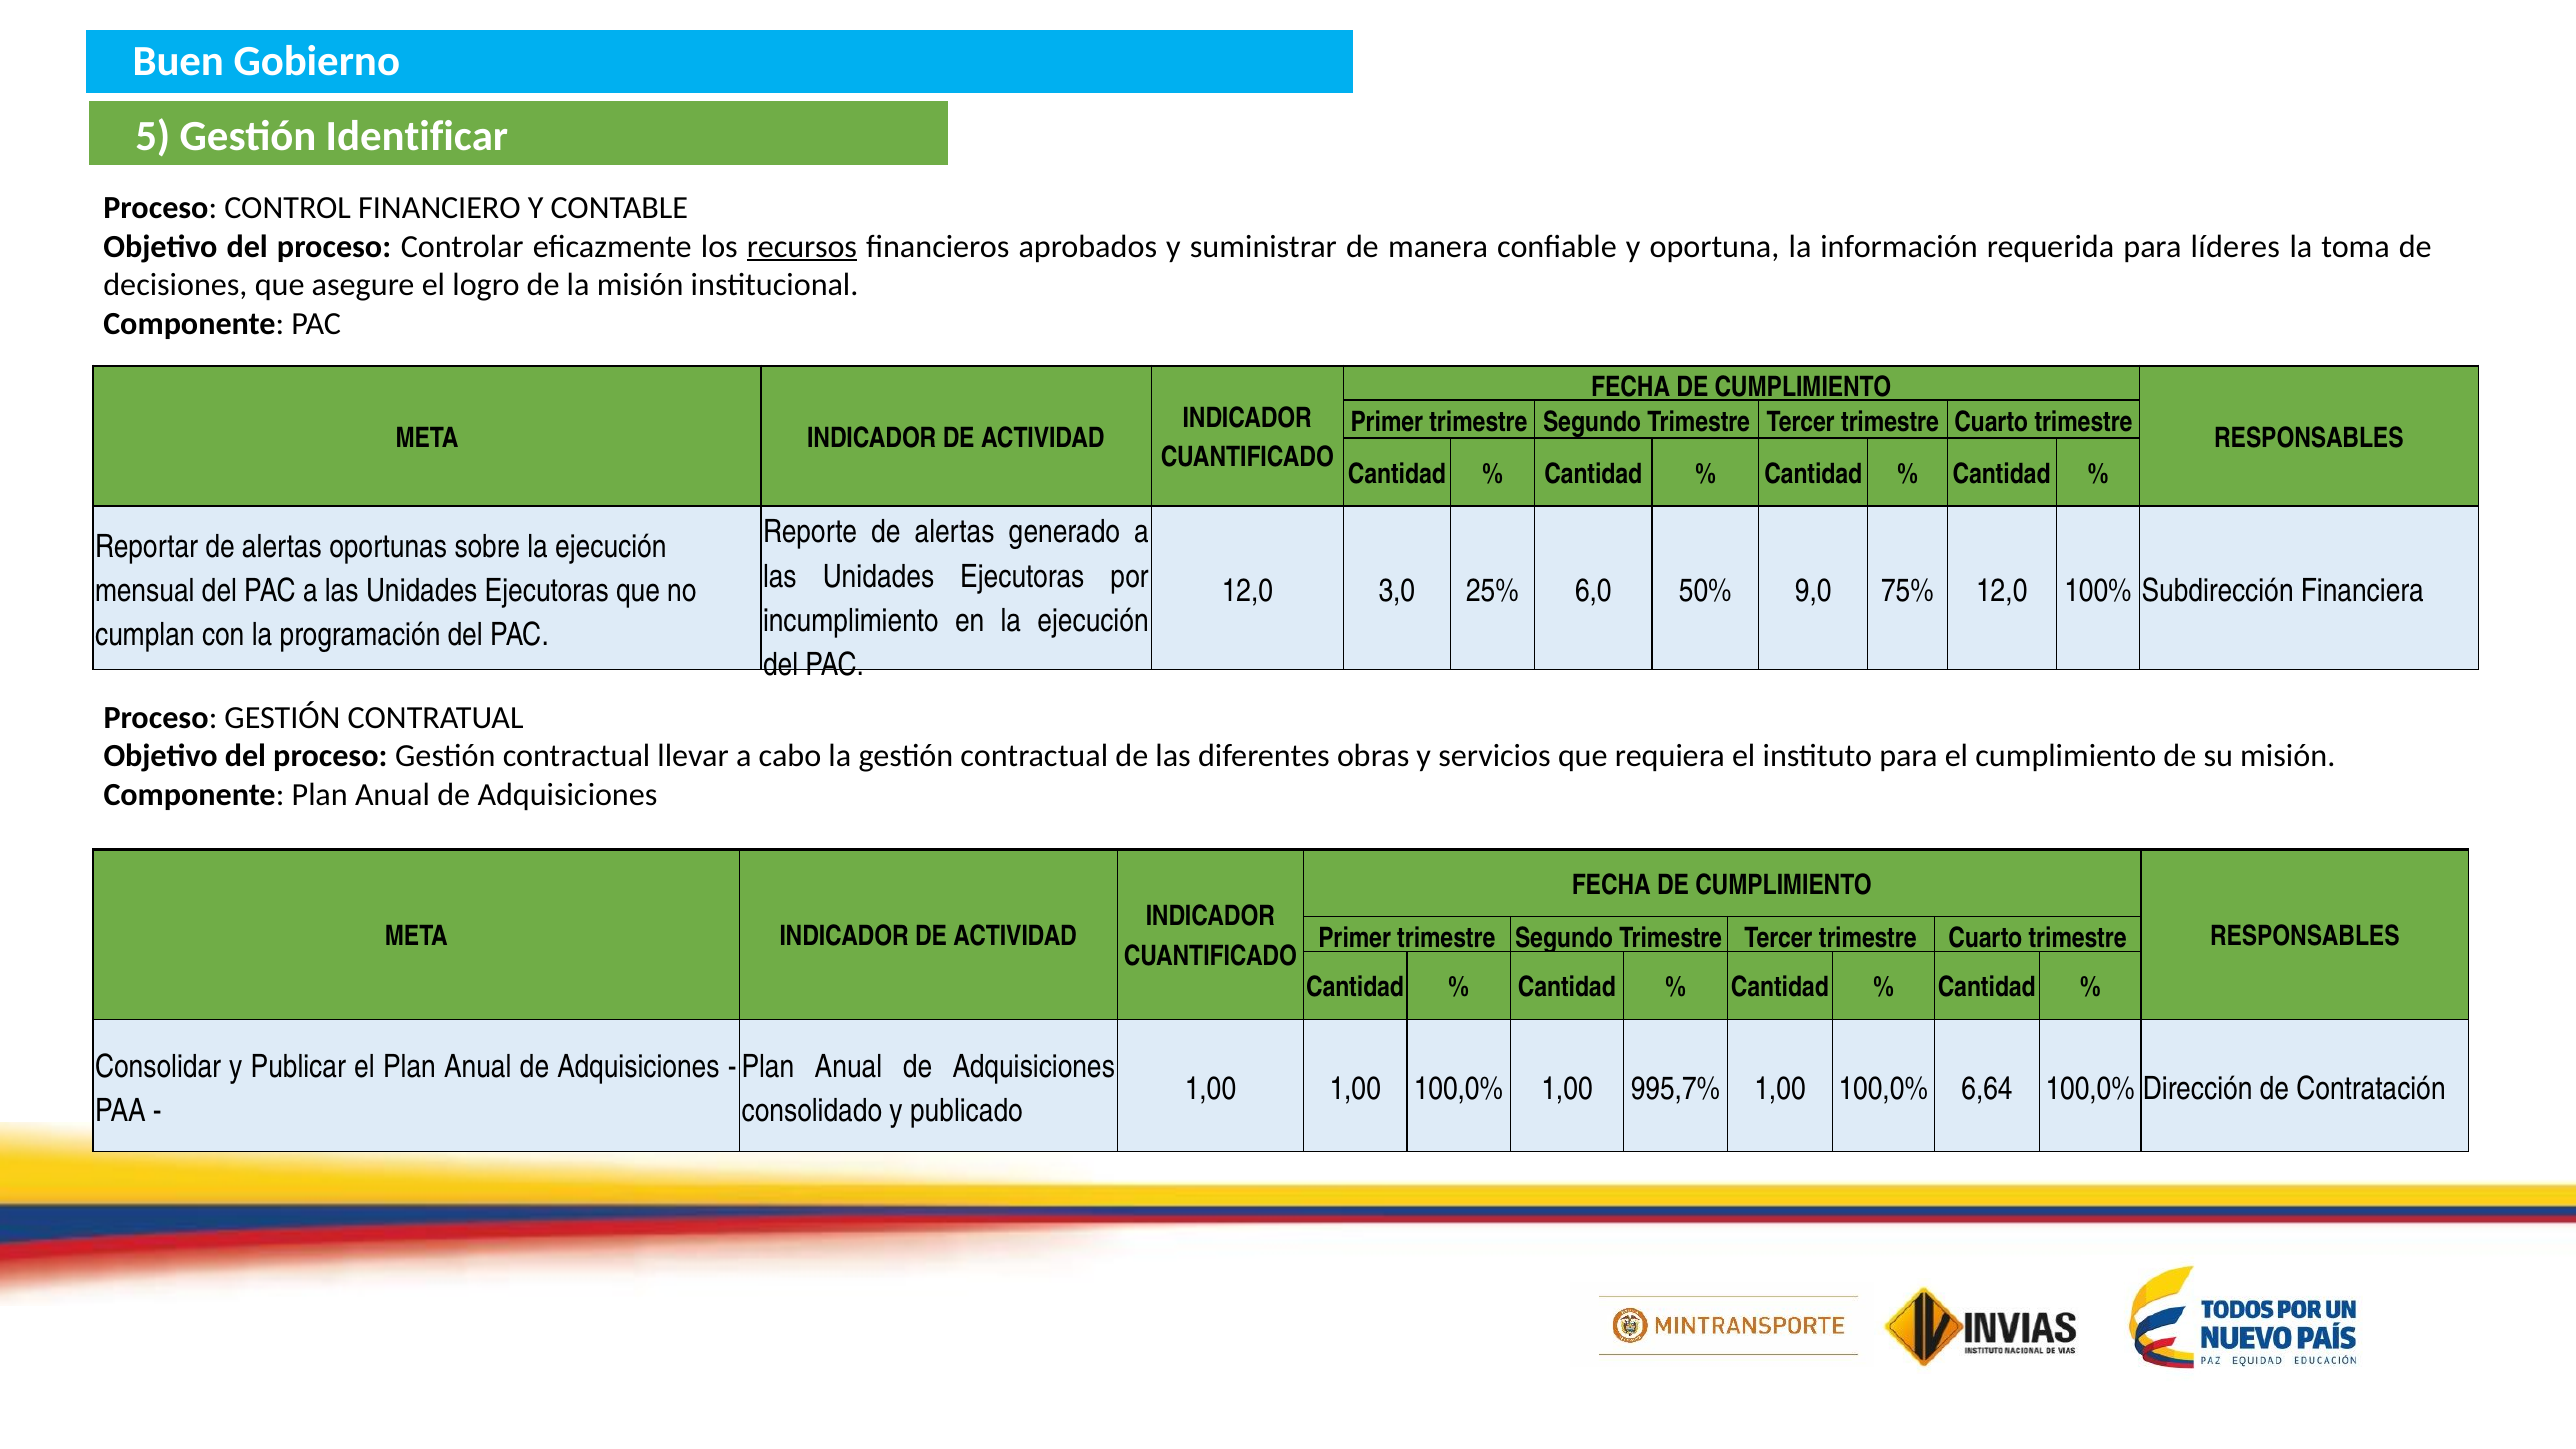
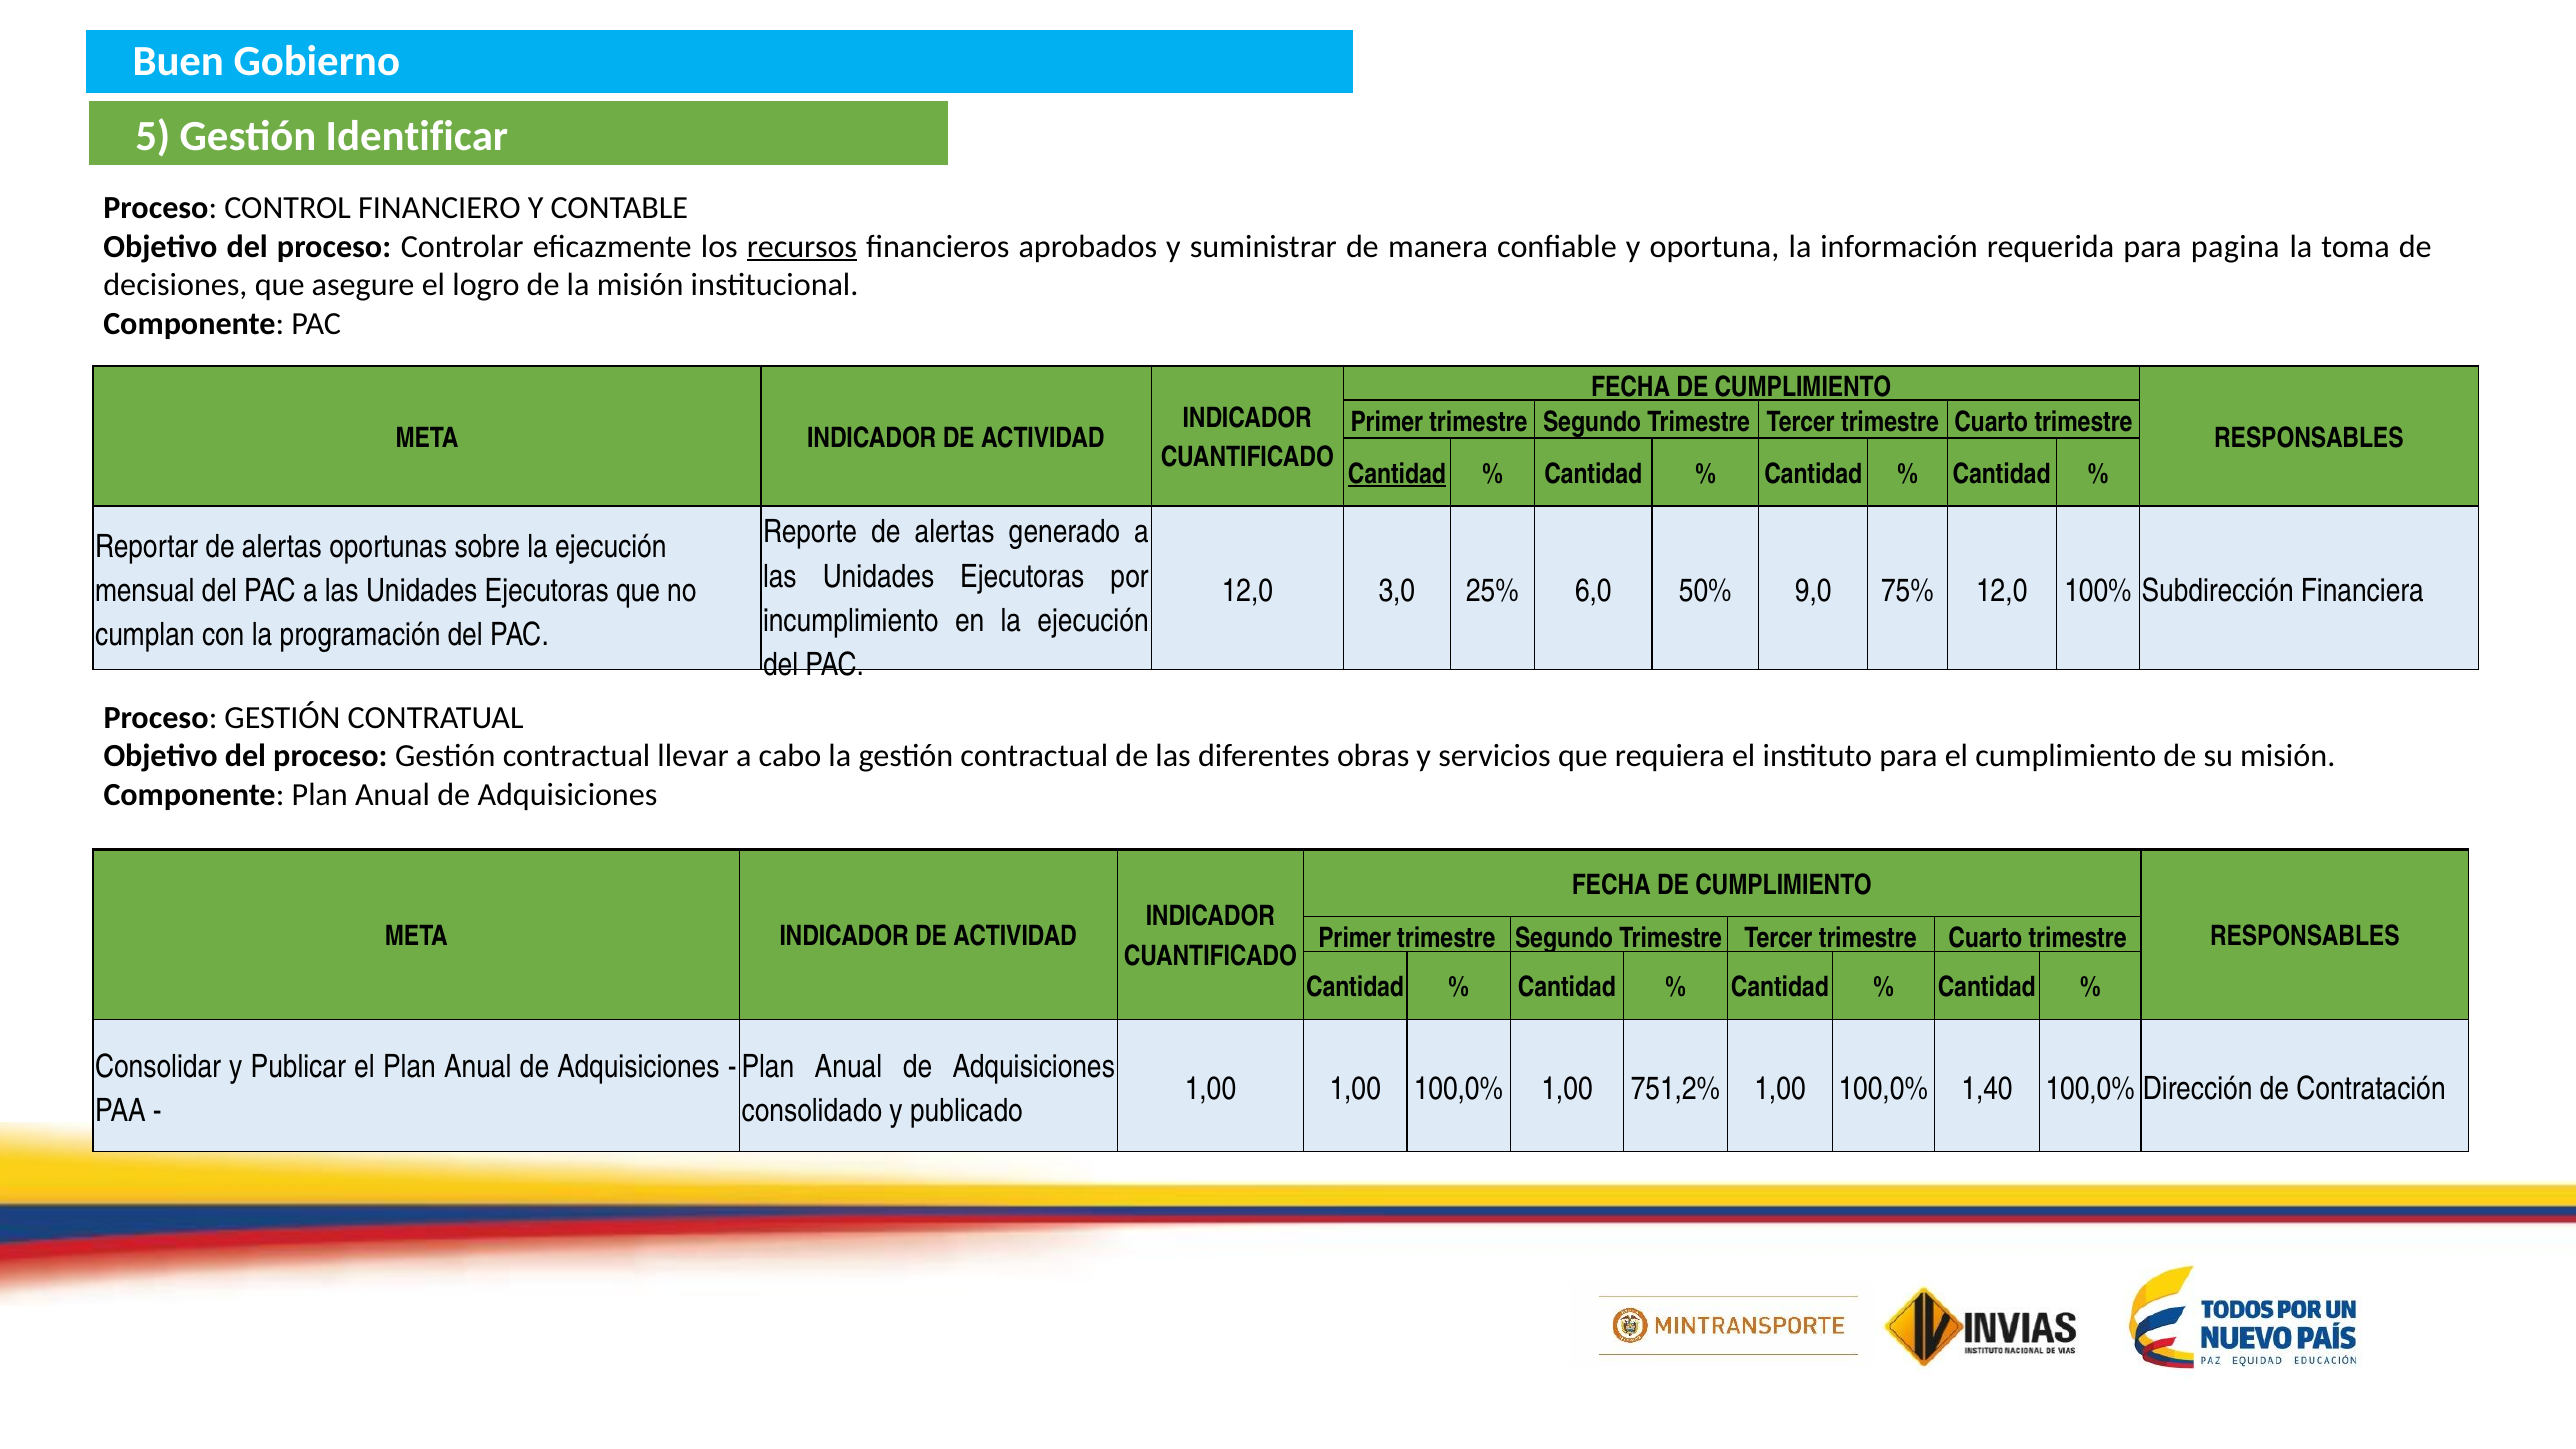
líderes: líderes -> pagina (2235, 247)
Cantidad underline: none -> present (1397, 474)
995,7%: 995,7% -> 751,2% (1675, 1089)
6,64: 6,64 -> 1,40 (1987, 1089)
